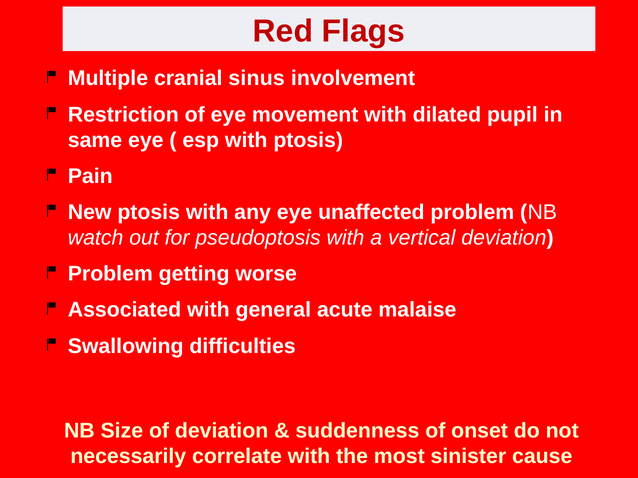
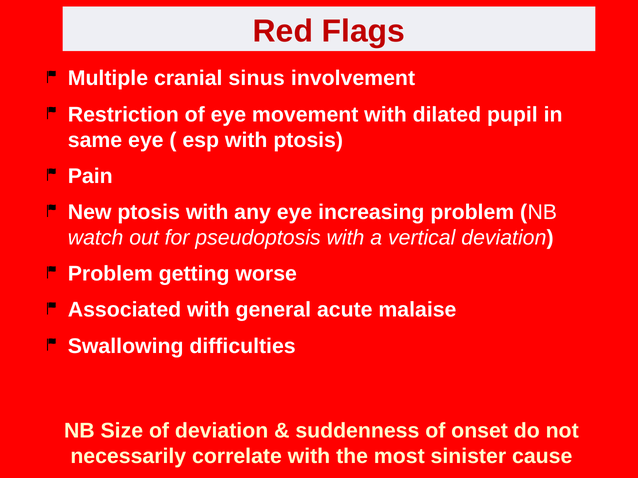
unaffected: unaffected -> increasing (371, 212)
